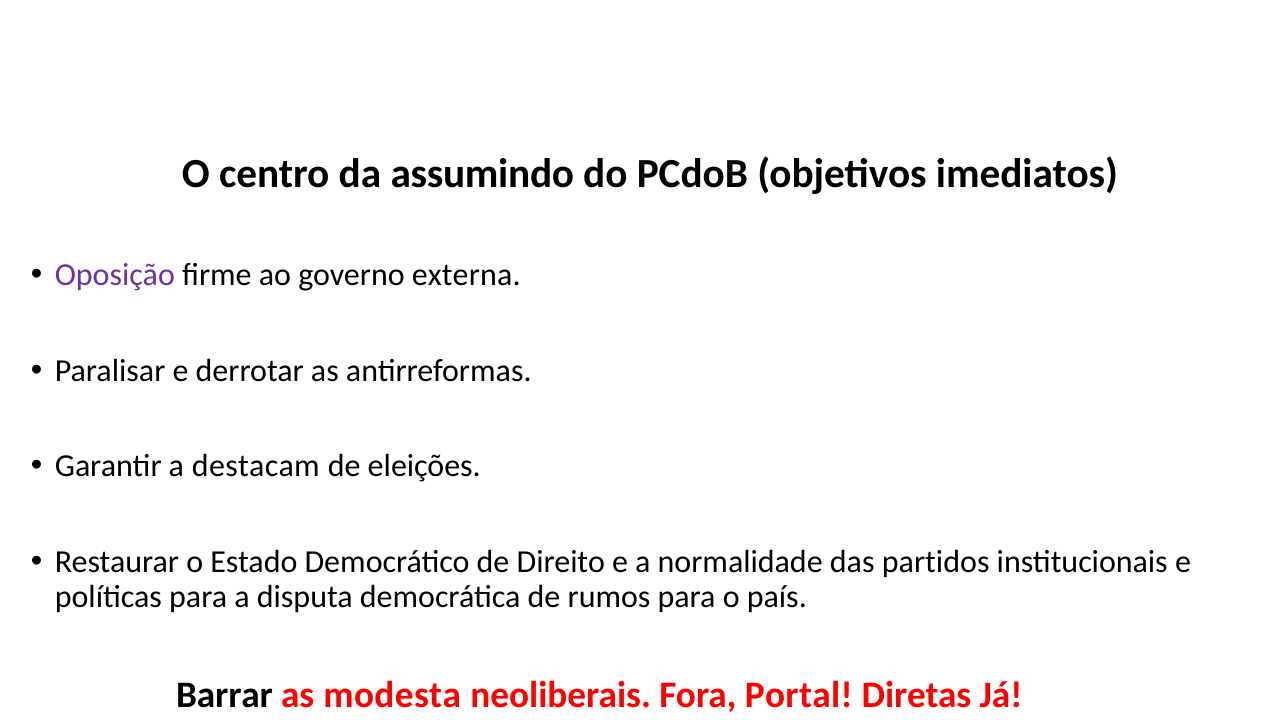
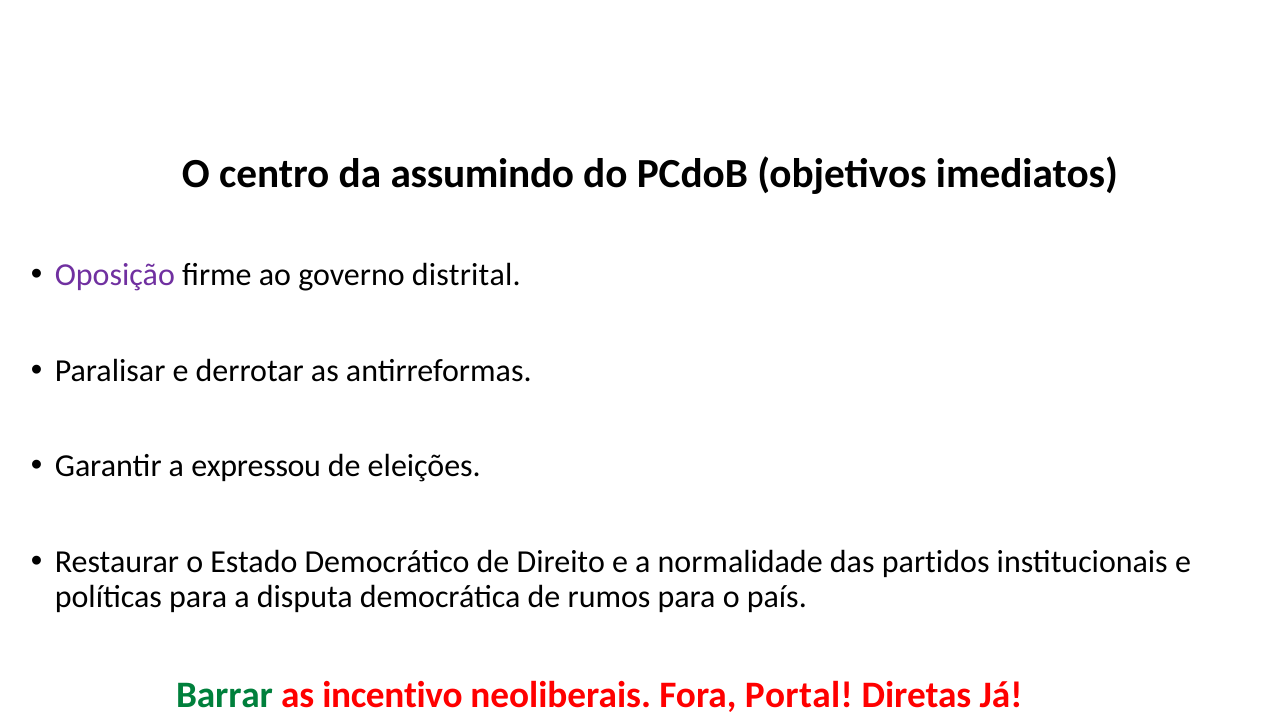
externa: externa -> distrital (466, 275)
destacam: destacam -> expressou (256, 466)
Barrar colour: black -> green (225, 695)
modesta: modesta -> incentivo (393, 695)
